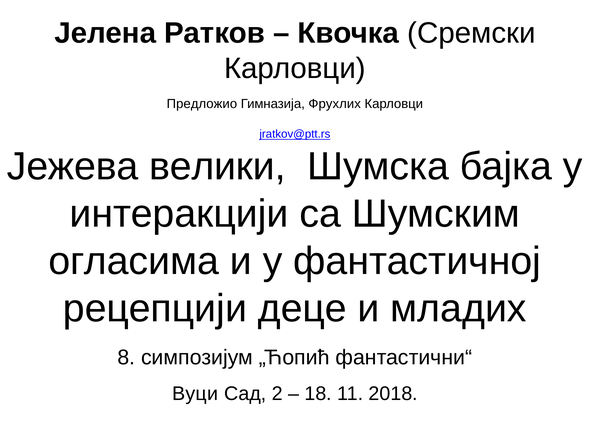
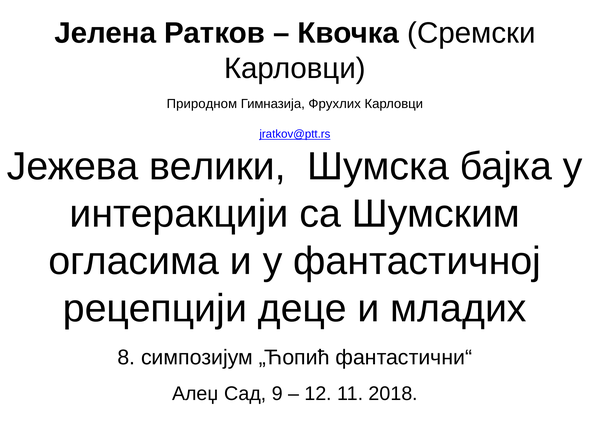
Предложио: Предложио -> Природном (202, 104)
Вуци: Вуци -> Алеџ (195, 393)
2: 2 -> 9 (277, 393)
18: 18 -> 12 (318, 393)
